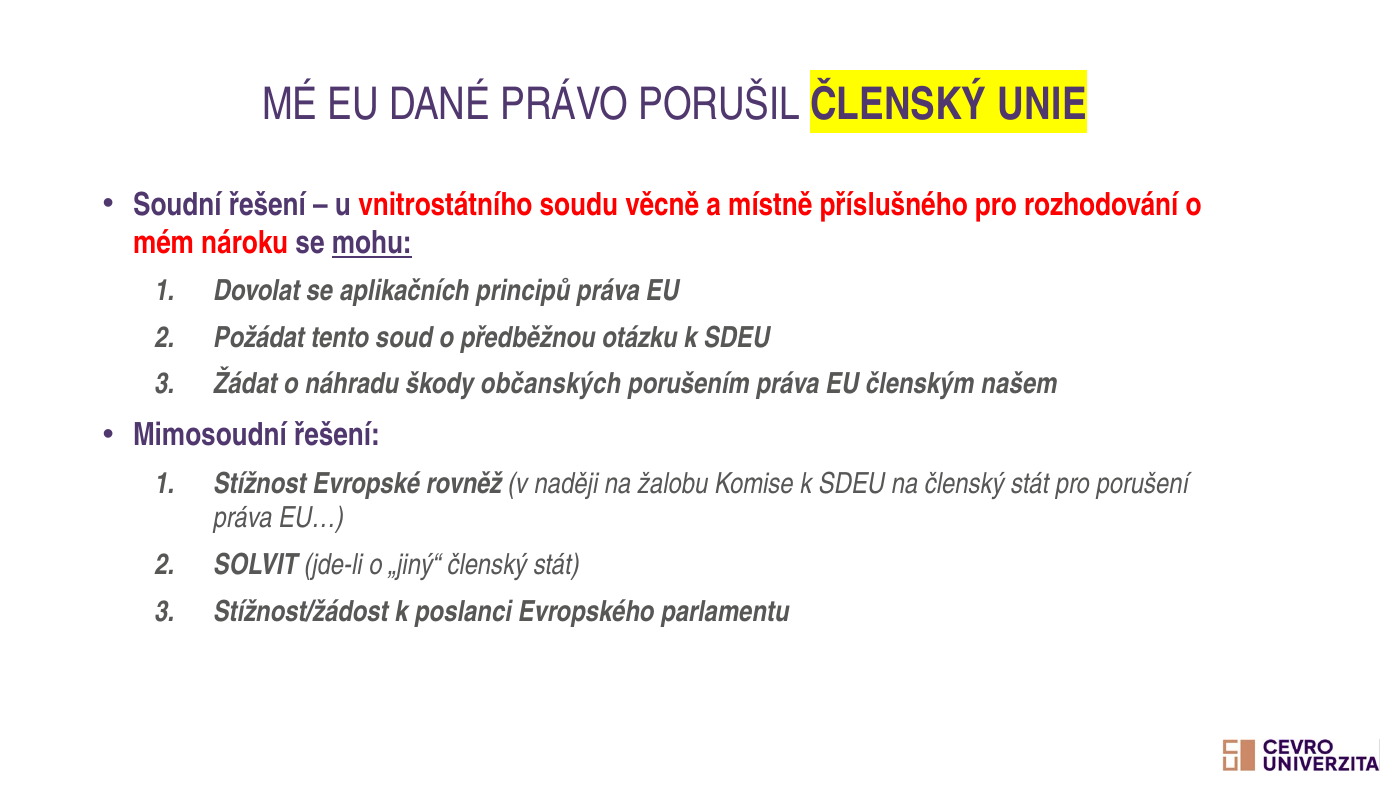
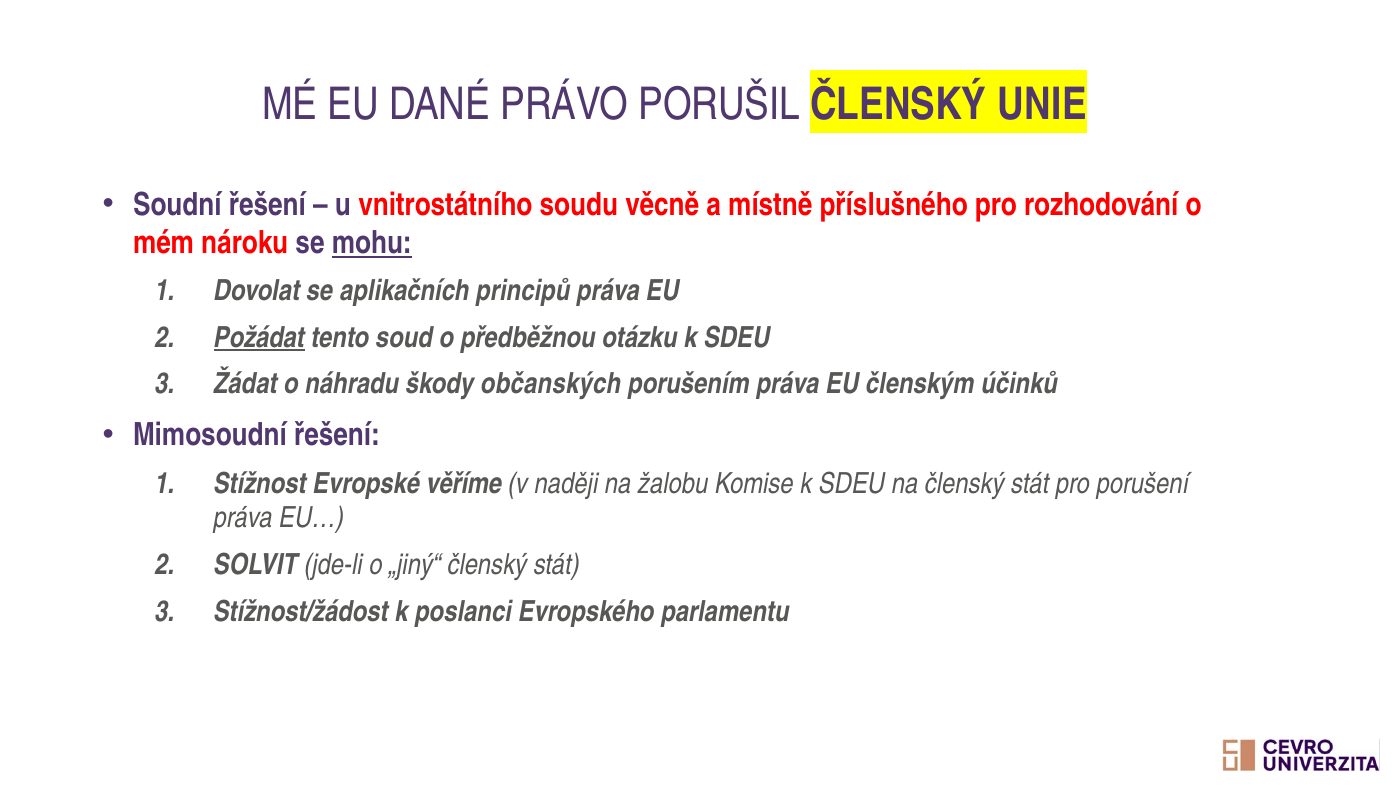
Požádat underline: none -> present (259, 337)
našem: našem -> účinků (1019, 384)
rovněž: rovněž -> věříme (464, 483)
